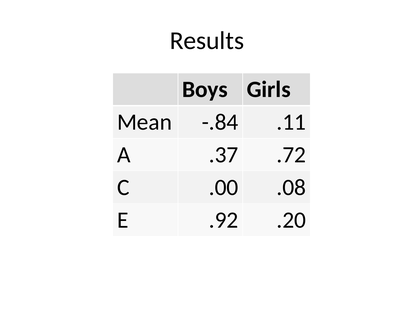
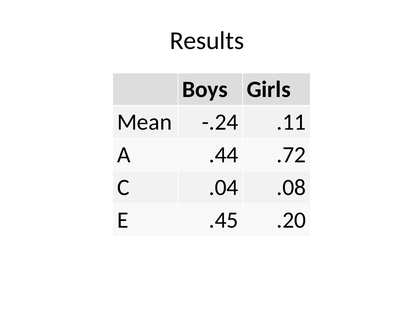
-.84: -.84 -> -.24 (220, 122)
.37: .37 -> .44 (224, 155)
.00: .00 -> .04 (224, 187)
.92: .92 -> .45 (224, 220)
